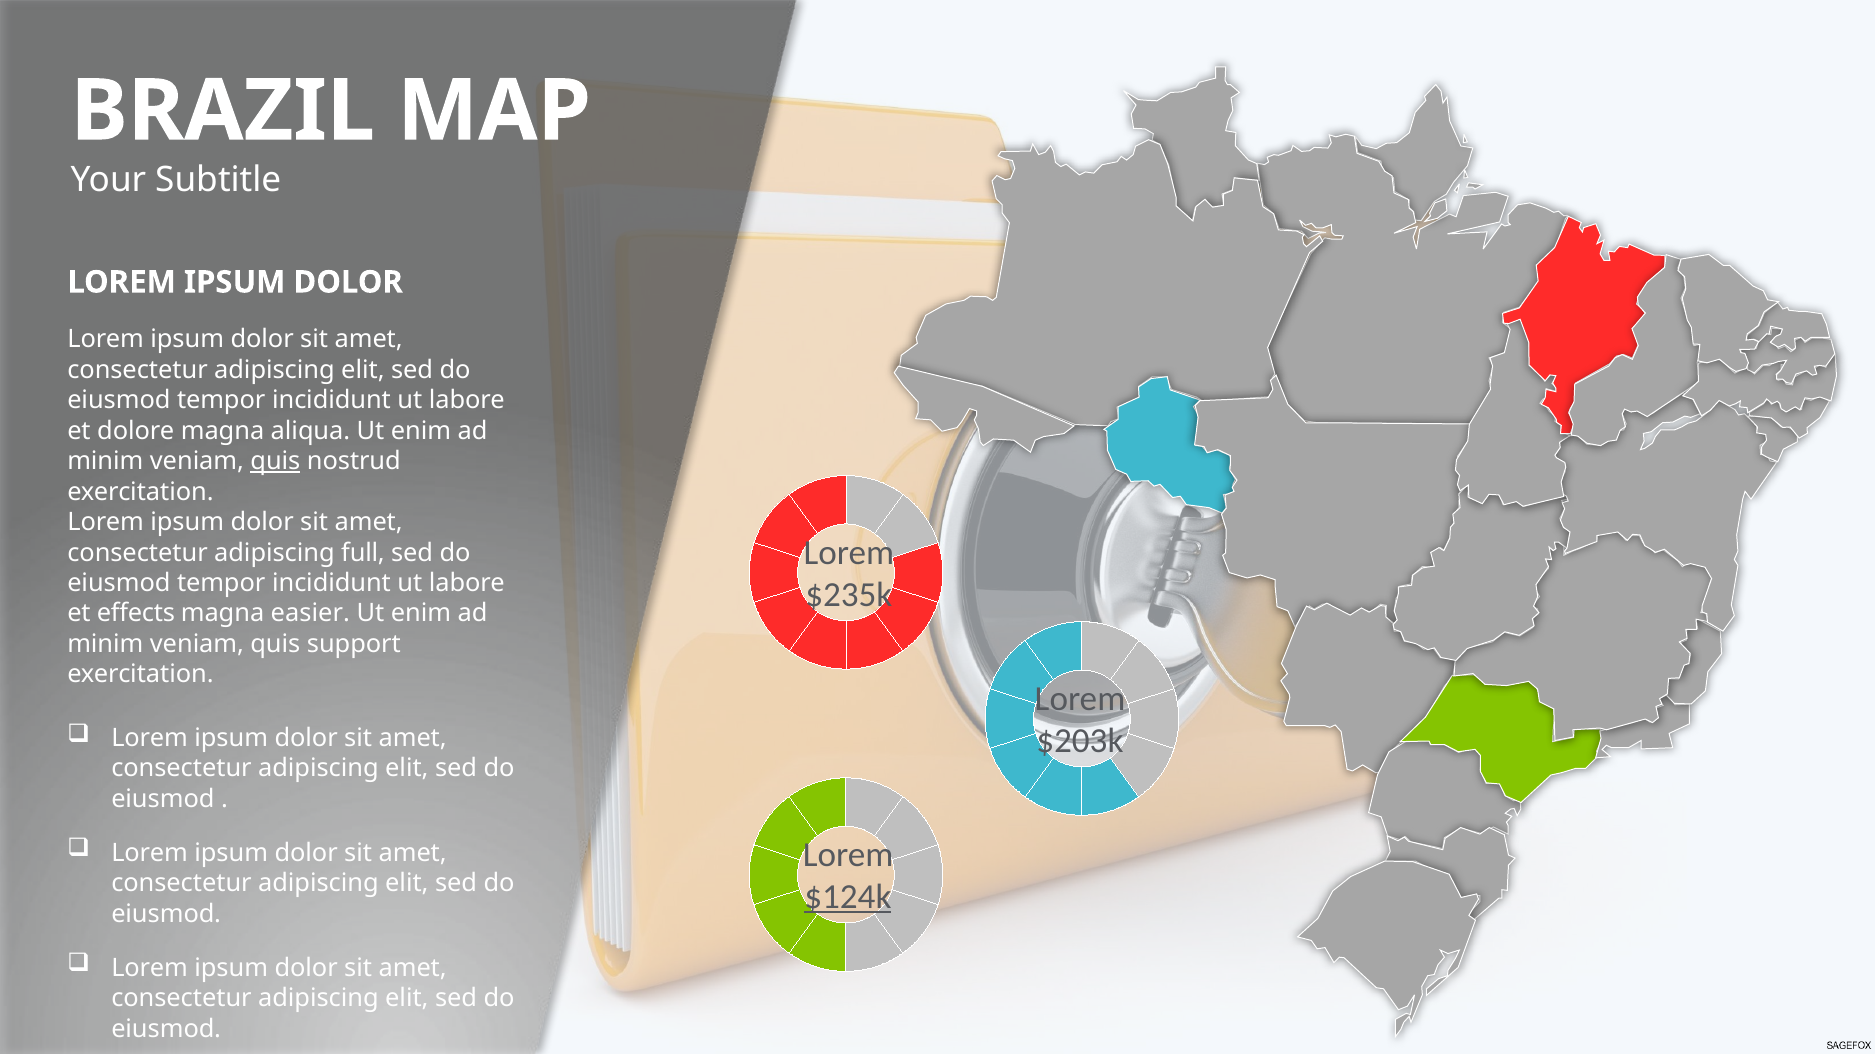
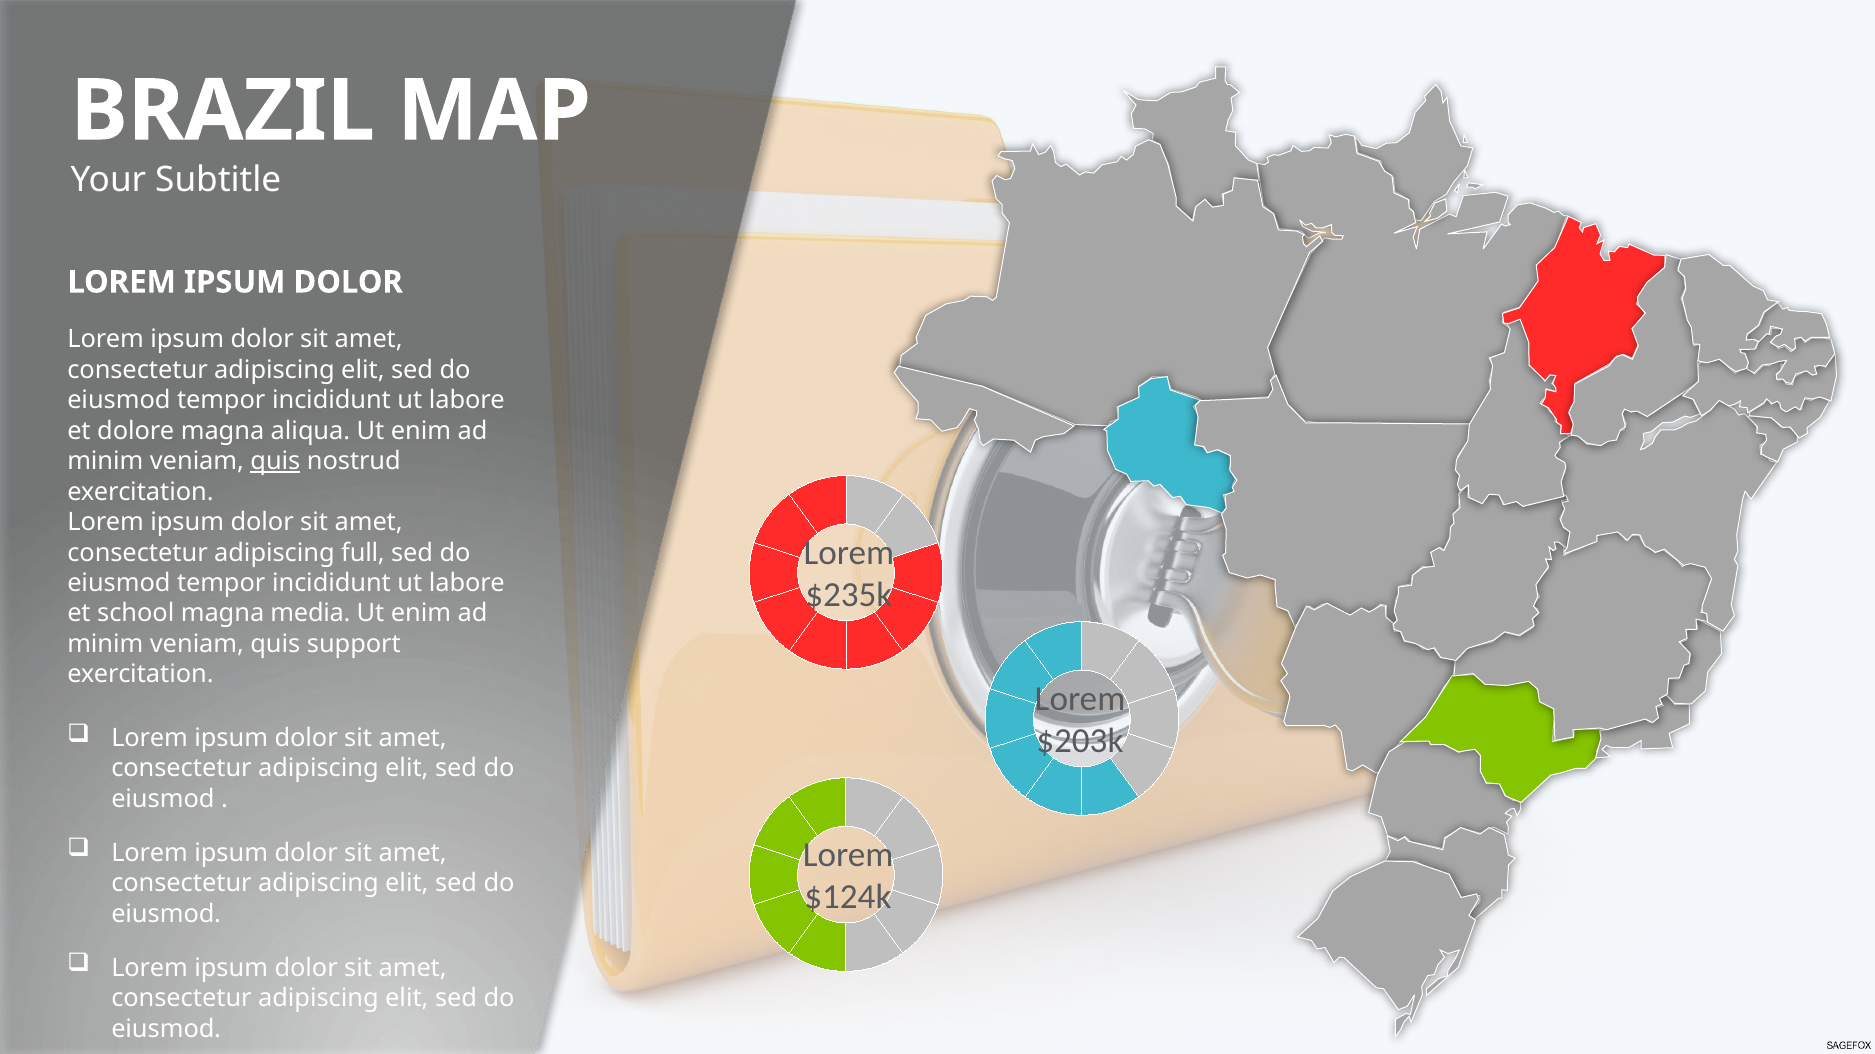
effects: effects -> school (136, 614)
easier: easier -> media (310, 614)
$124k underline: present -> none (848, 897)
